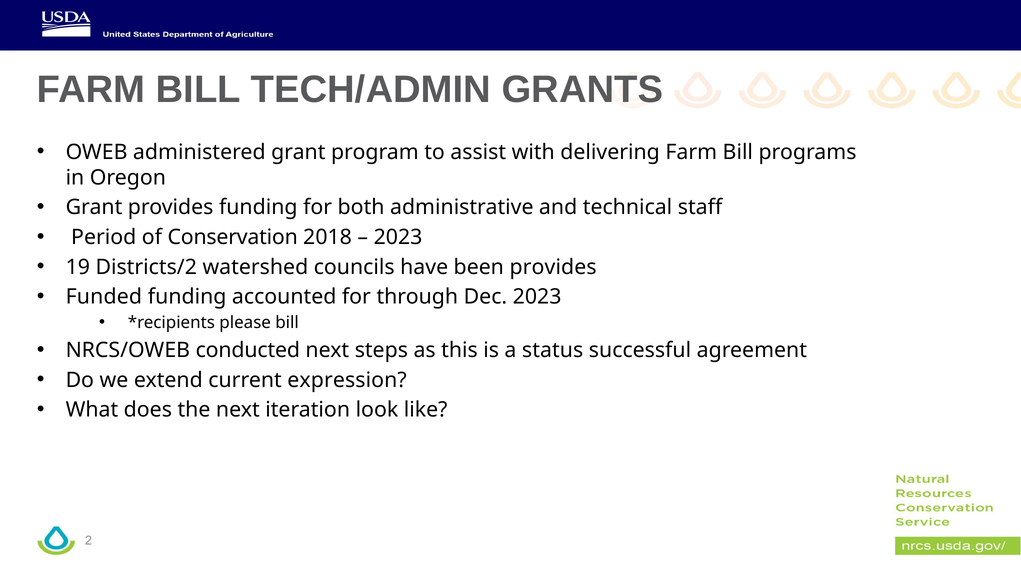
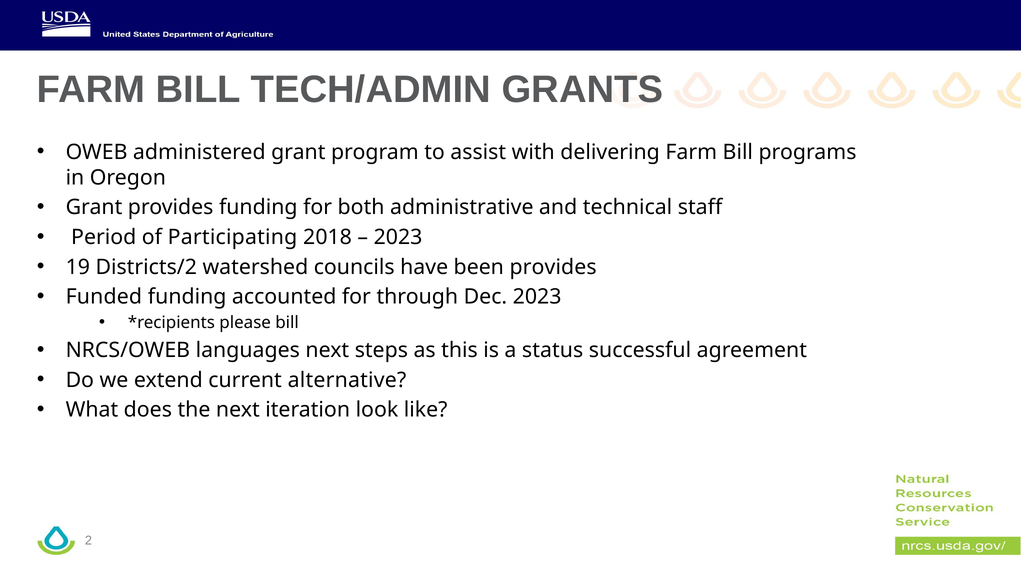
Conservation: Conservation -> Participating (232, 237)
conducted: conducted -> languages (248, 351)
expression: expression -> alternative (347, 380)
